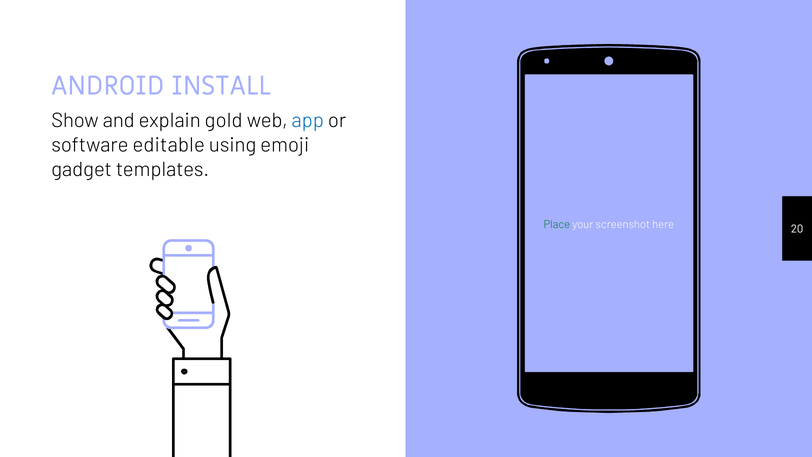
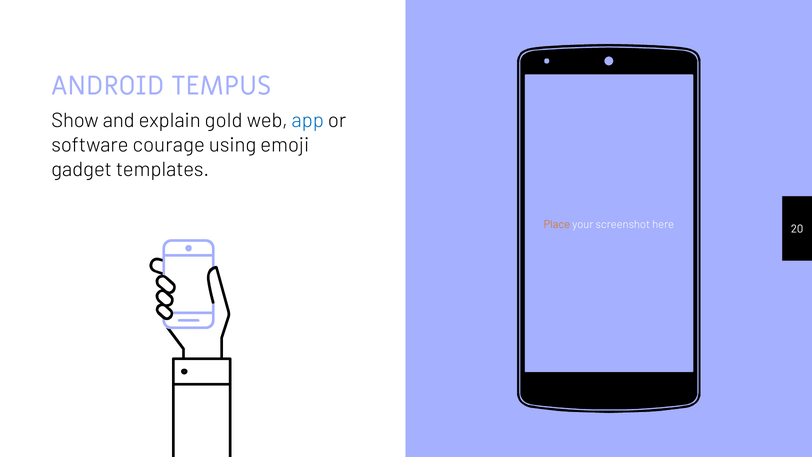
INSTALL: INSTALL -> TEMPUS (221, 86)
editable: editable -> courage (169, 145)
Place colour: green -> orange (557, 224)
